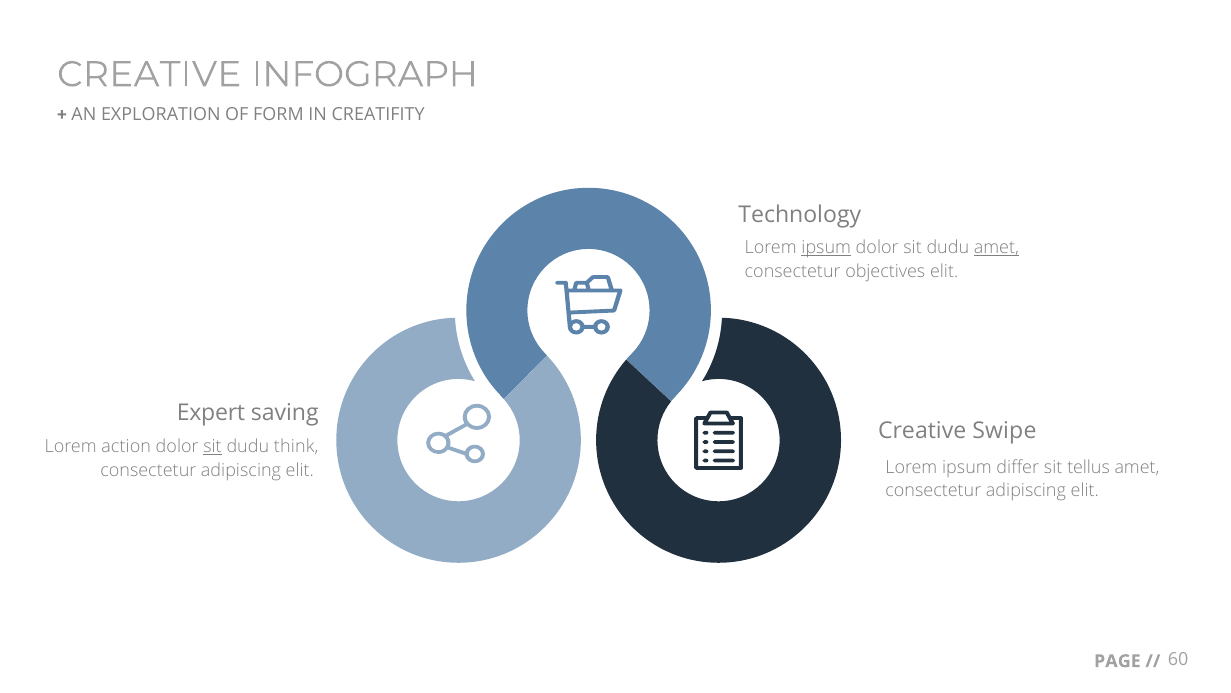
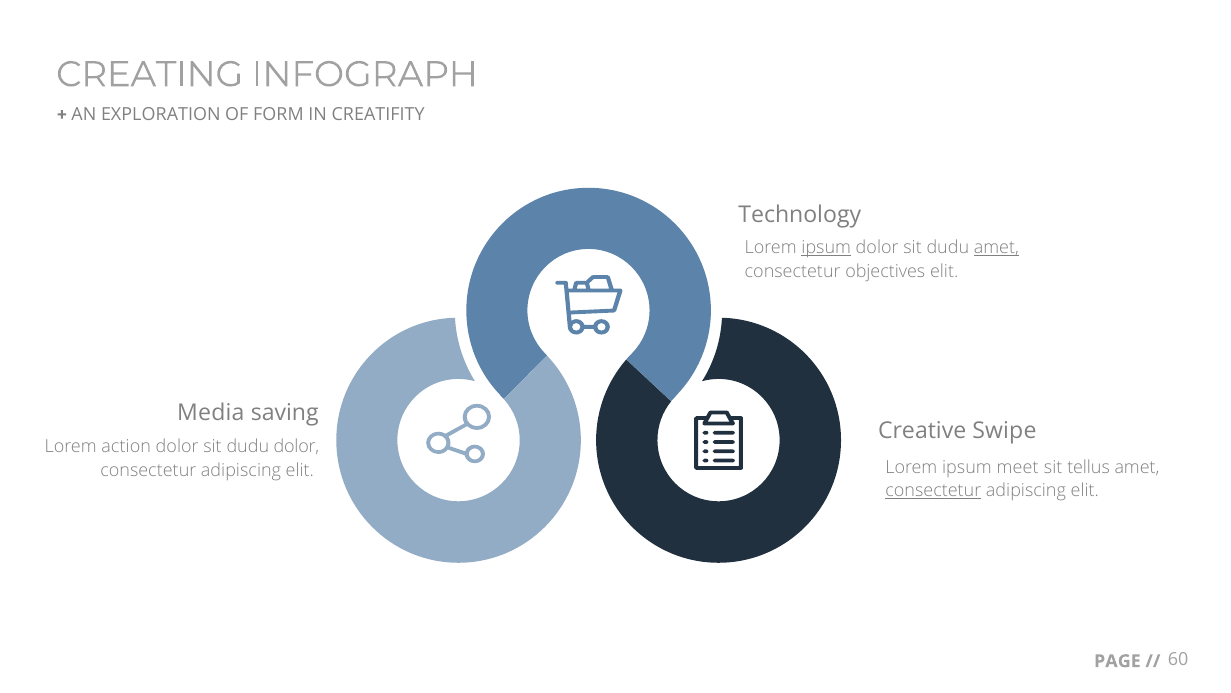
CREATIVE: CREATIVE -> CREATING (150, 74)
Expert: Expert -> Media (211, 413)
sit underline: present -> none (213, 446)
dudu think: think -> dolor (296, 446)
differ: differ -> meet (1018, 467)
consectetur underline: none -> present (933, 491)
